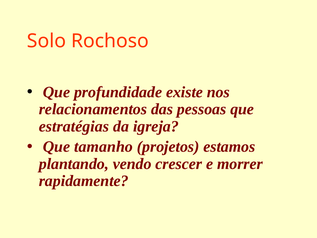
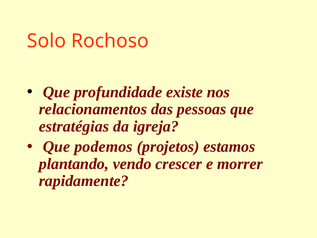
tamanho: tamanho -> podemos (103, 147)
